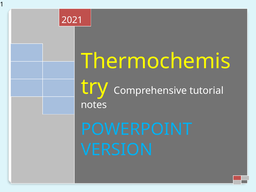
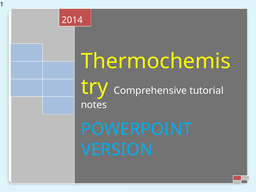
2021: 2021 -> 2014 (72, 20)
